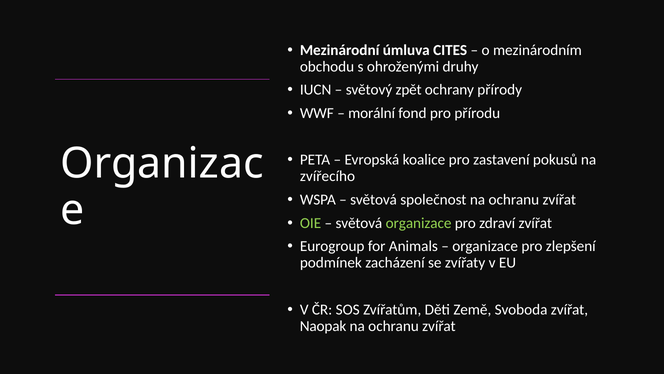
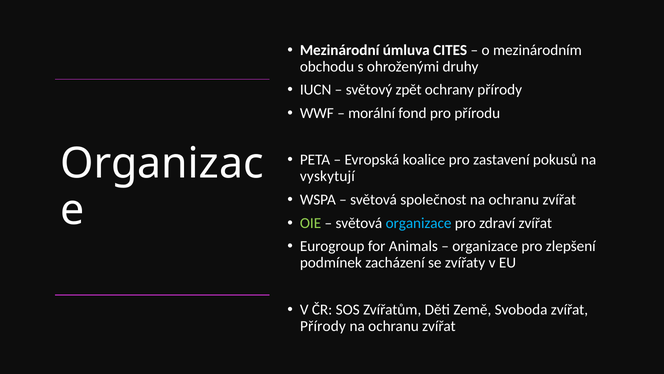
zvířecího: zvířecího -> vyskytují (327, 176)
organizace colour: light green -> light blue (419, 223)
Naopak: Naopak -> Přírody (323, 326)
